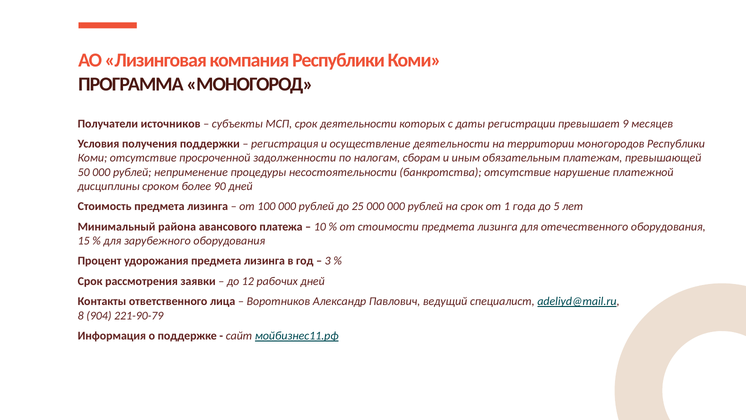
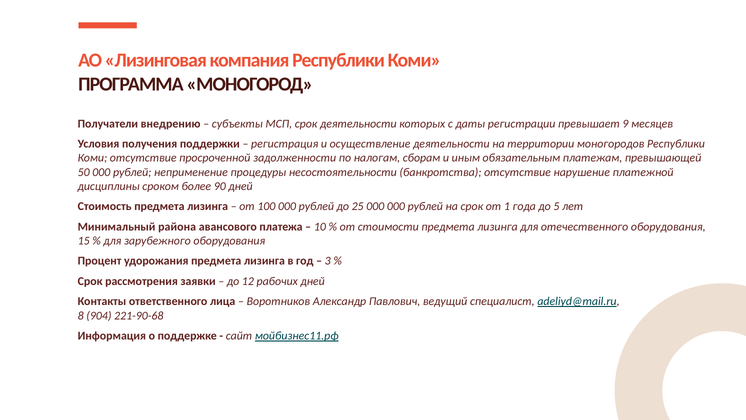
источников: источников -> внедрению (171, 124)
221-90-79: 221-90-79 -> 221-90-68 (139, 316)
